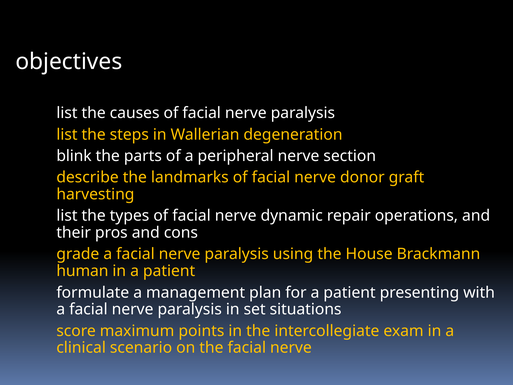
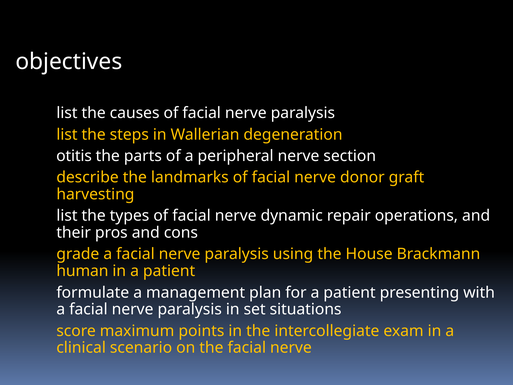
blink: blink -> otitis (74, 156)
